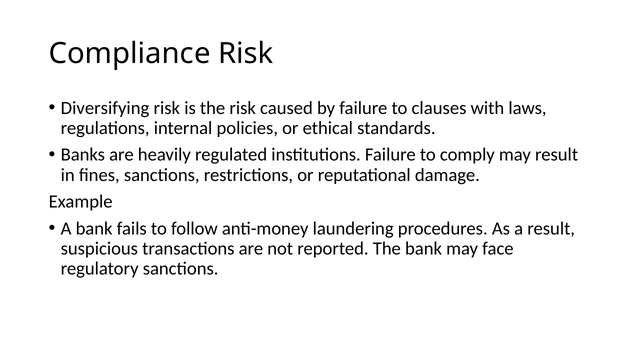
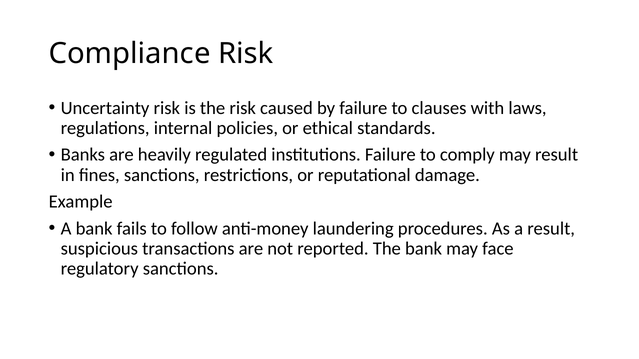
Diversifying: Diversifying -> Uncertainty (105, 108)
